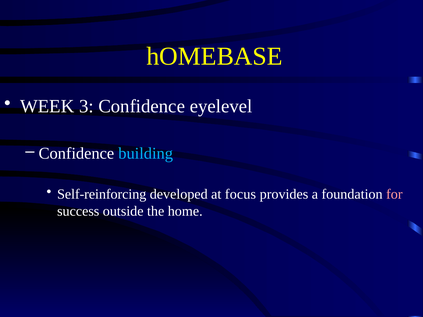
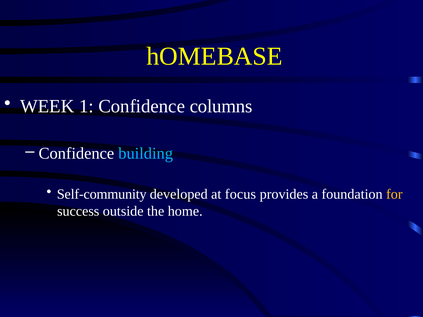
3: 3 -> 1 (86, 106)
eyelevel: eyelevel -> columns (221, 106)
Self-reinforcing: Self-reinforcing -> Self-community (102, 194)
for colour: pink -> yellow (394, 194)
